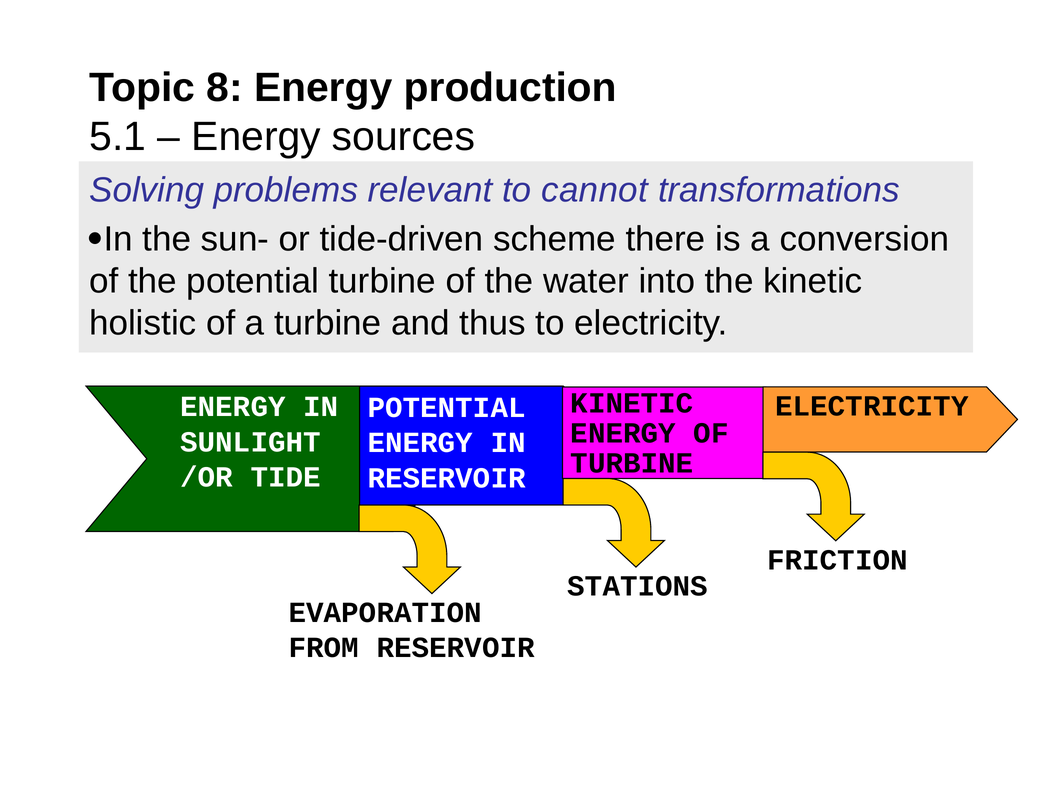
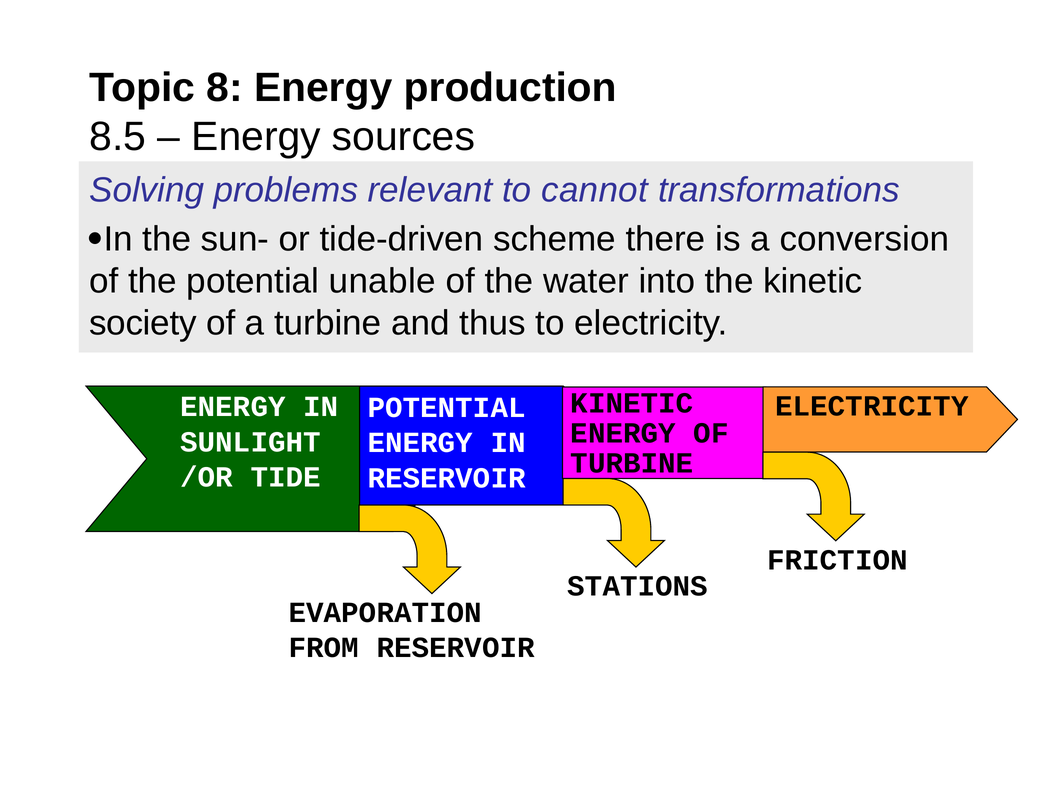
5.1: 5.1 -> 8.5 (118, 137)
potential turbine: turbine -> unable (382, 281)
holistic: holistic -> society (143, 323)
